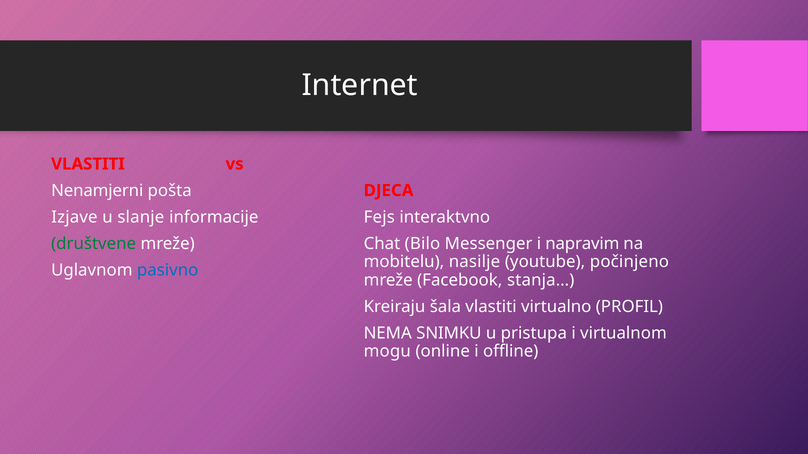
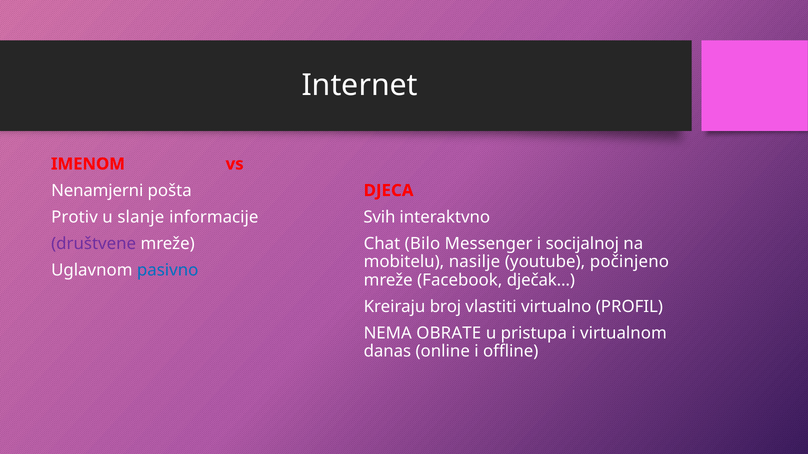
VLASTITI: VLASTITI -> IMENOM (88, 164)
Izjave: Izjave -> Protiv (75, 217)
Fejs: Fejs -> Svih (379, 217)
društvene colour: green -> purple (94, 244)
napravim: napravim -> socijalnoj (582, 244)
stanja…: stanja… -> dječak… (541, 280)
šala: šala -> broj (445, 307)
SNIMKU: SNIMKU -> OBRATE (449, 334)
mogu: mogu -> danas (387, 352)
